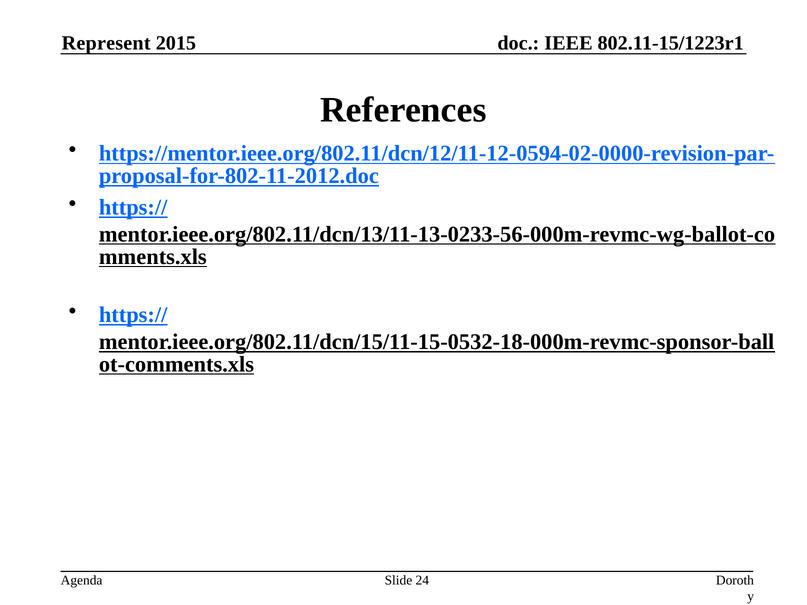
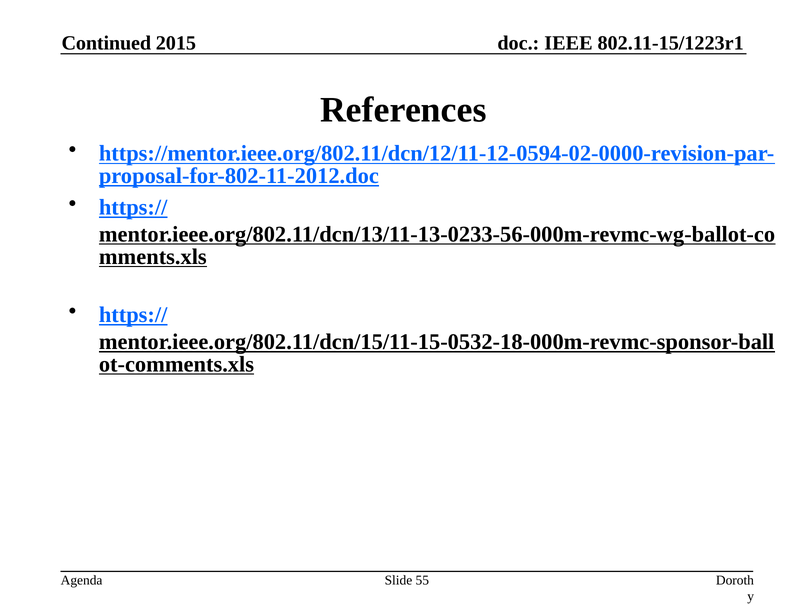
Represent: Represent -> Continued (106, 43)
24: 24 -> 55 (422, 580)
